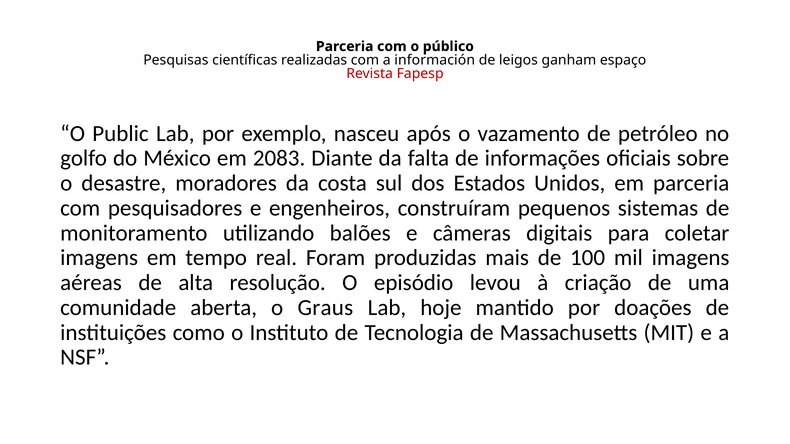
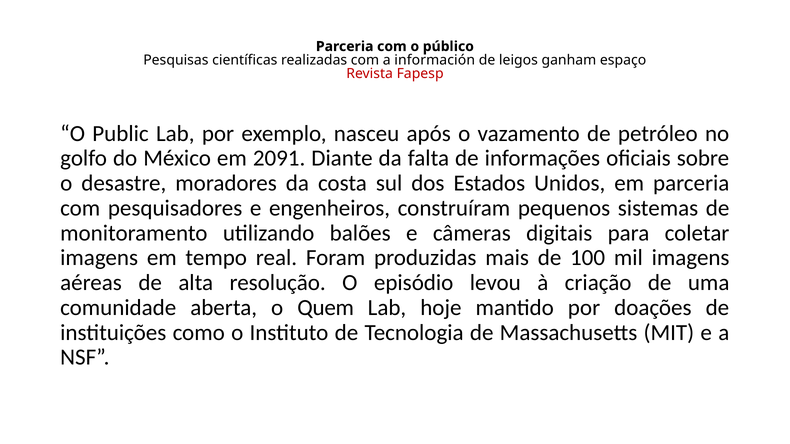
2083: 2083 -> 2091 (279, 158)
Graus: Graus -> Quem (326, 308)
